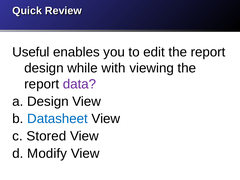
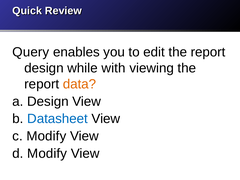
Useful: Useful -> Query (31, 52)
data colour: purple -> orange (80, 84)
c Stored: Stored -> Modify (46, 136)
